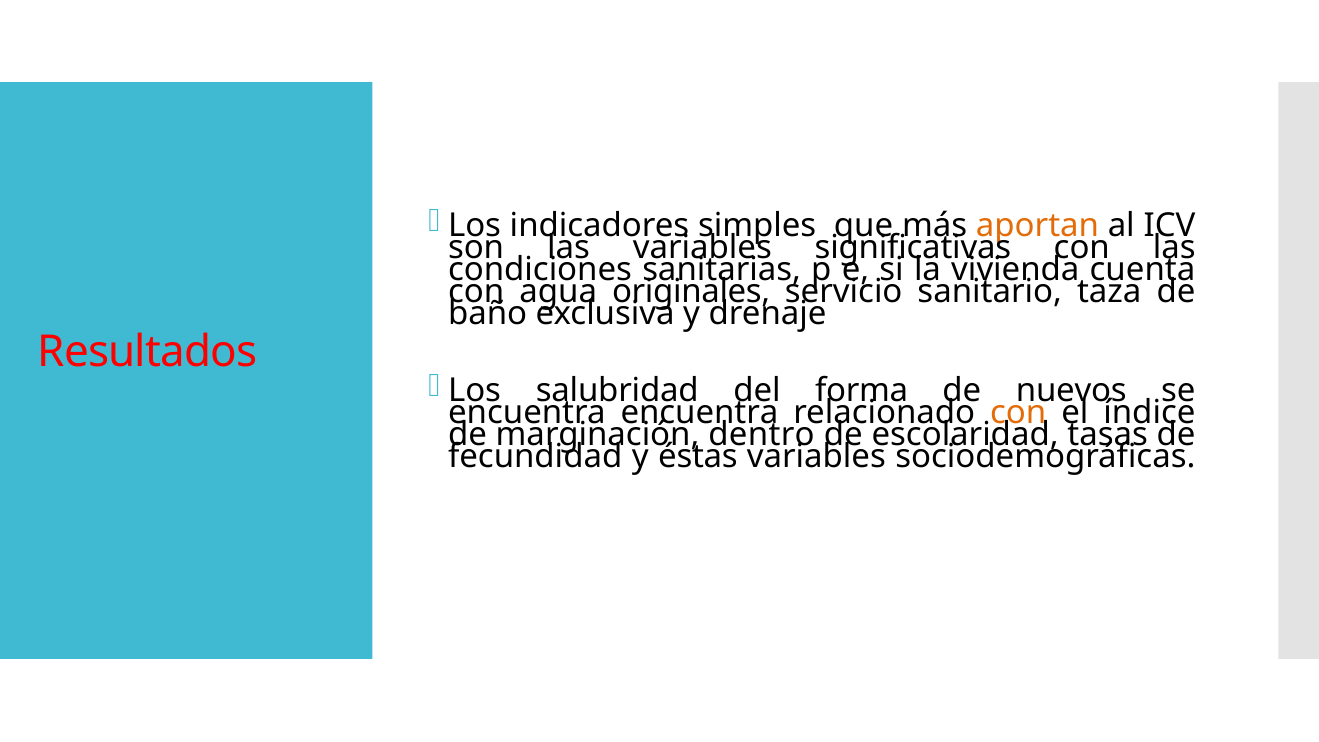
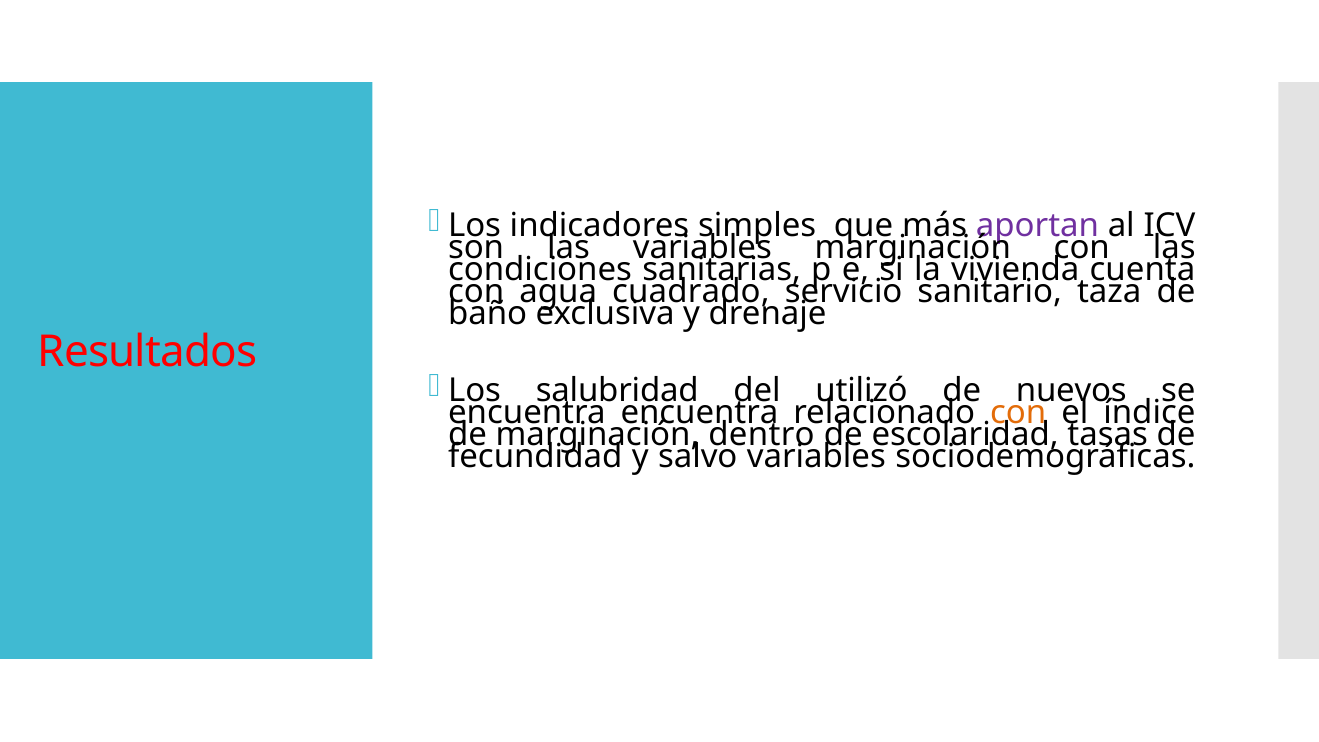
aportan colour: orange -> purple (1038, 226)
variables significativas: significativas -> marginación (913, 248)
originales: originales -> cuadrado (691, 292)
forma: forma -> utilizó (862, 391)
éstas: éstas -> salvo (698, 457)
